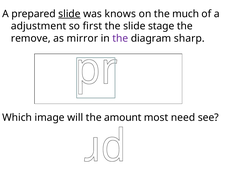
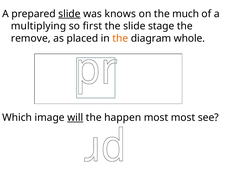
adjustment: adjustment -> multiplying (39, 26)
mirror: mirror -> placed (82, 38)
the colour: purple -> orange (120, 38)
sharp: sharp -> whole (189, 38)
will underline: none -> present (75, 117)
amount: amount -> happen (123, 117)
most need: need -> most (183, 117)
